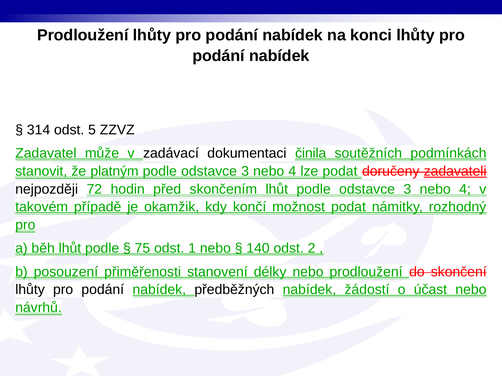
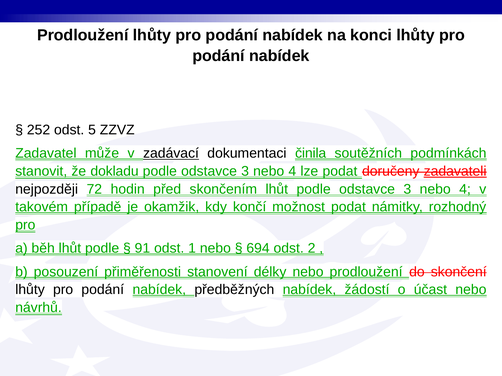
314: 314 -> 252 (39, 130)
zadávací underline: none -> present (171, 154)
platným: platným -> dokladu (115, 171)
75: 75 -> 91 (142, 249)
140: 140 -> 694 (258, 249)
